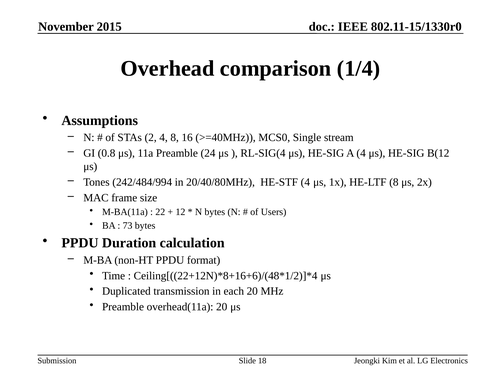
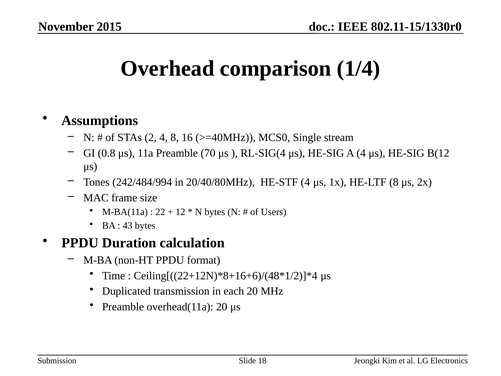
24: 24 -> 70 (208, 153)
73: 73 -> 43 (128, 226)
